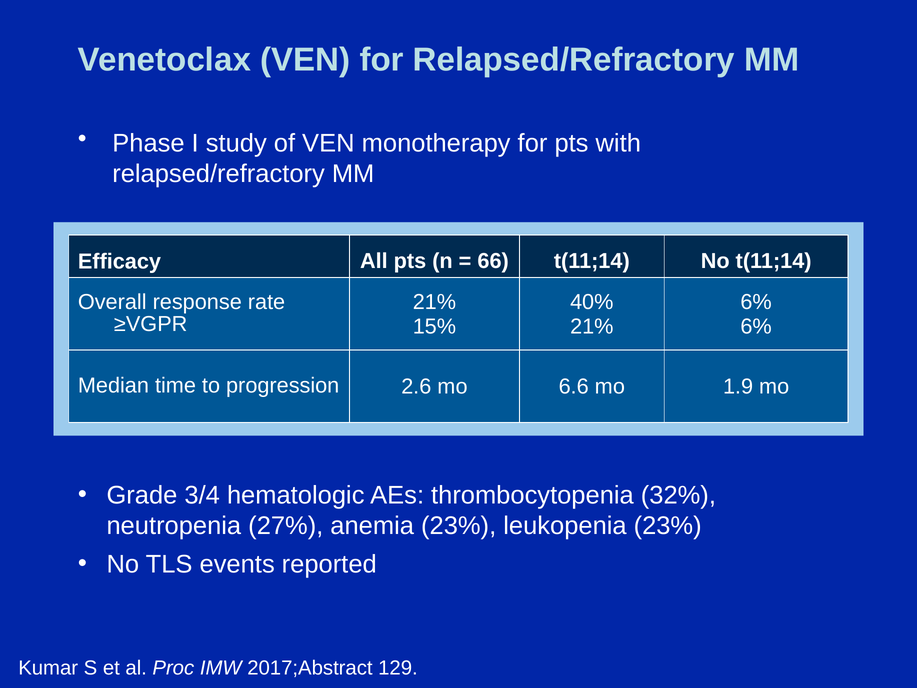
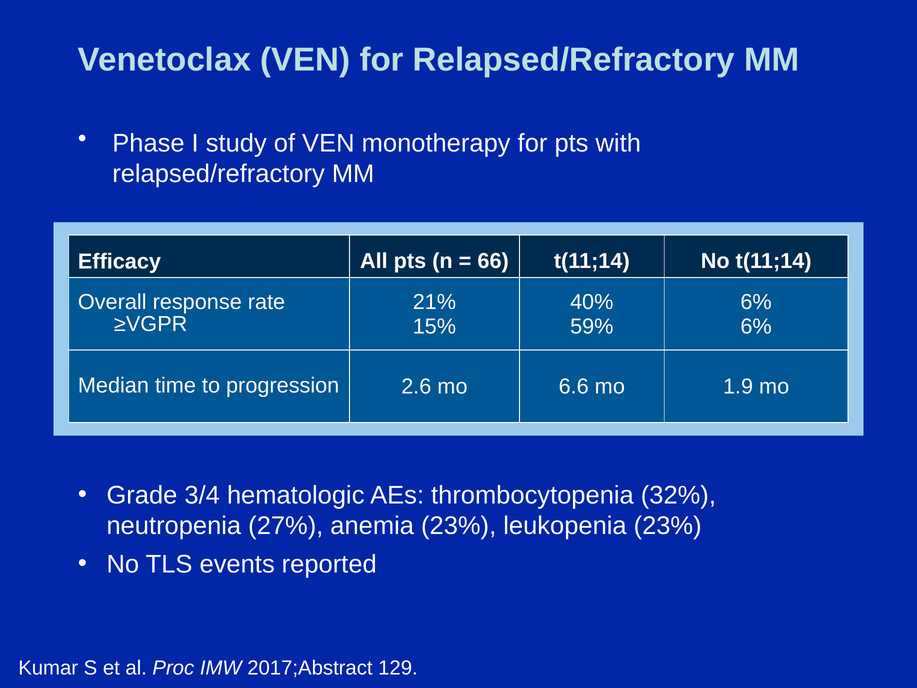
21%: 21% -> 59% (592, 326)
